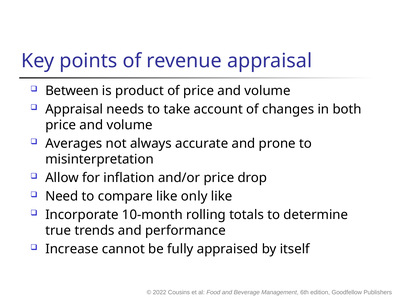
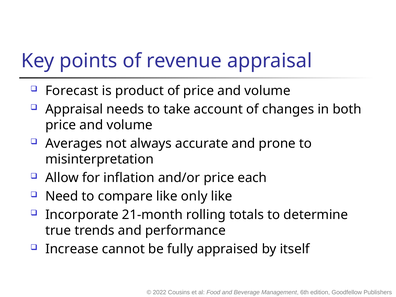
Between: Between -> Forecast (72, 91)
drop: drop -> each (252, 178)
10-month: 10-month -> 21-month (152, 215)
